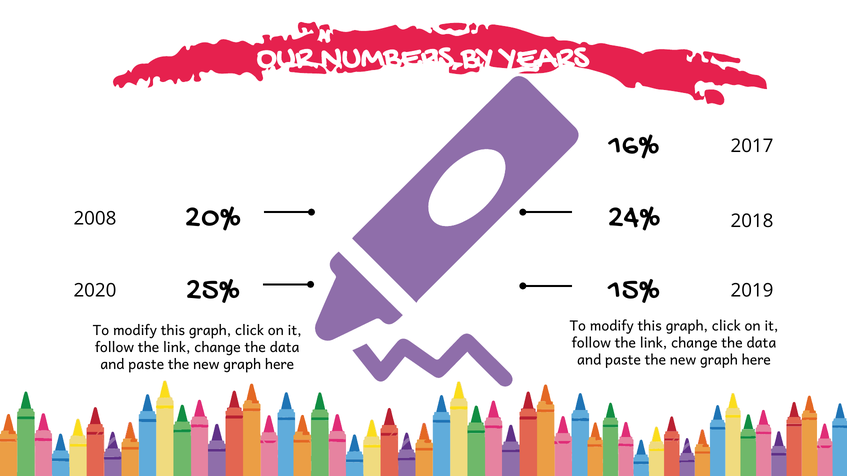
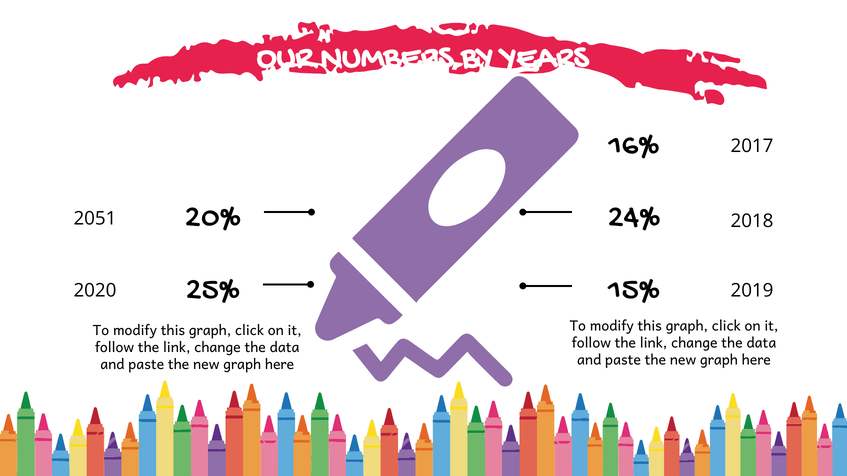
2008: 2008 -> 2051 (95, 219)
